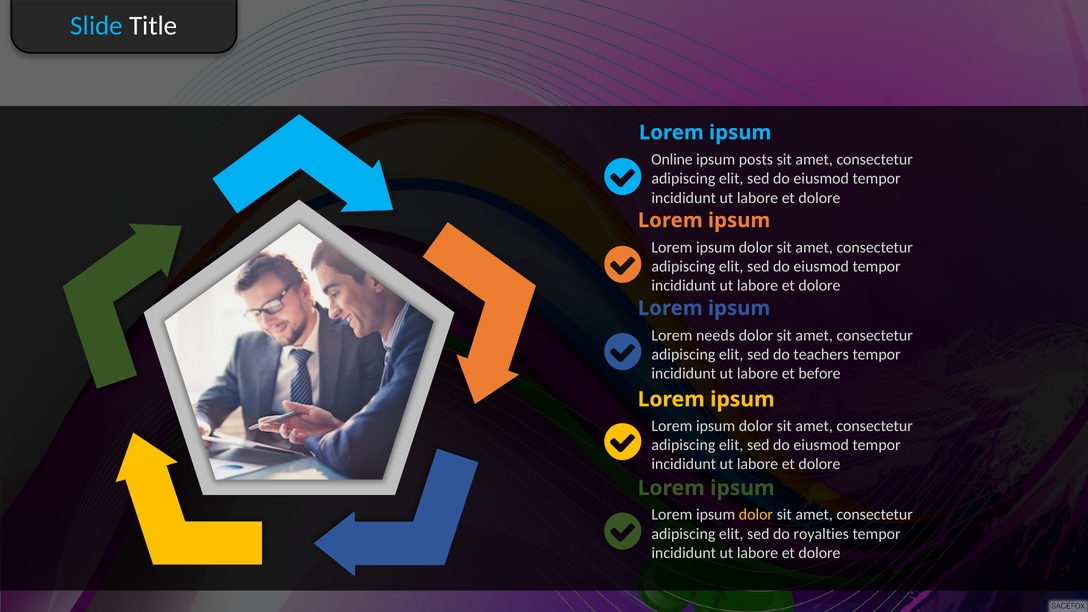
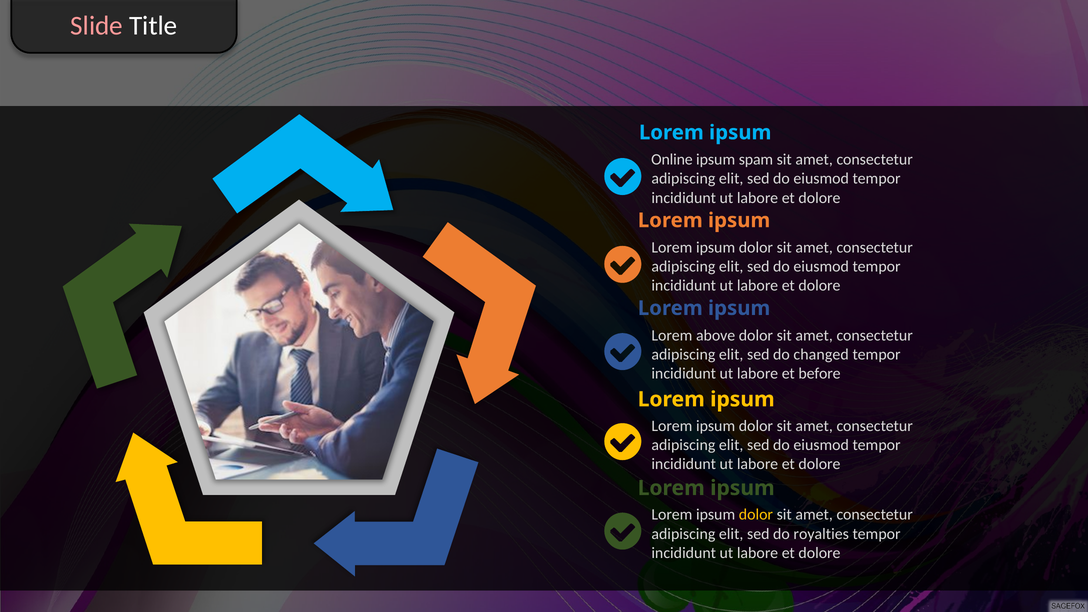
Slide colour: light blue -> pink (97, 26)
posts: posts -> spam (756, 160)
needs: needs -> above (716, 335)
teachers: teachers -> changed (821, 354)
